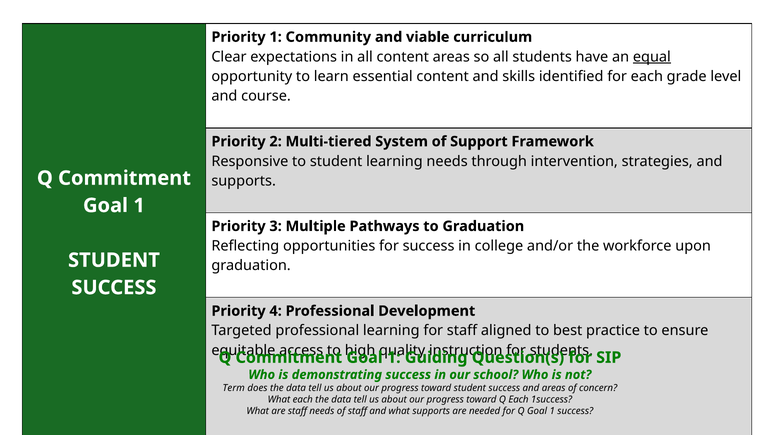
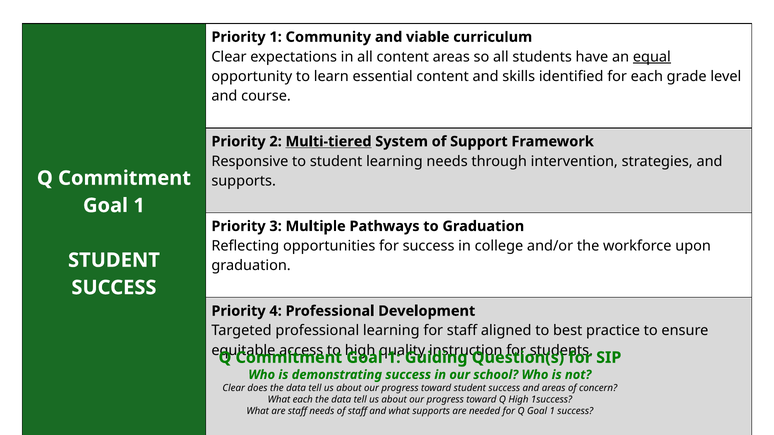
Multi-tiered underline: none -> present (329, 142)
Term: Term -> Clear (234, 388)
Q Each: Each -> High (518, 400)
